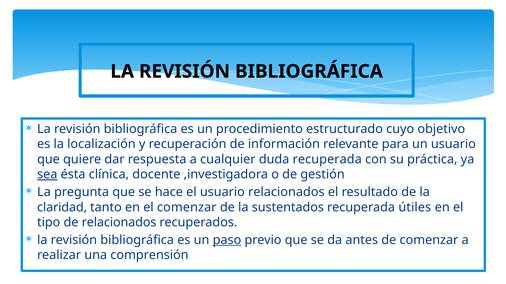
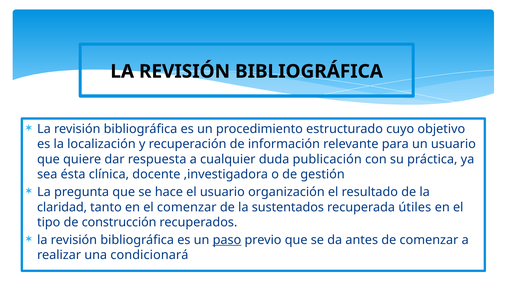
duda recuperada: recuperada -> publicación (327, 160)
sea underline: present -> none (47, 175)
usuario relacionados: relacionados -> organización (286, 192)
de relacionados: relacionados -> construcción (119, 223)
comprensión: comprensión -> condicionará (149, 256)
